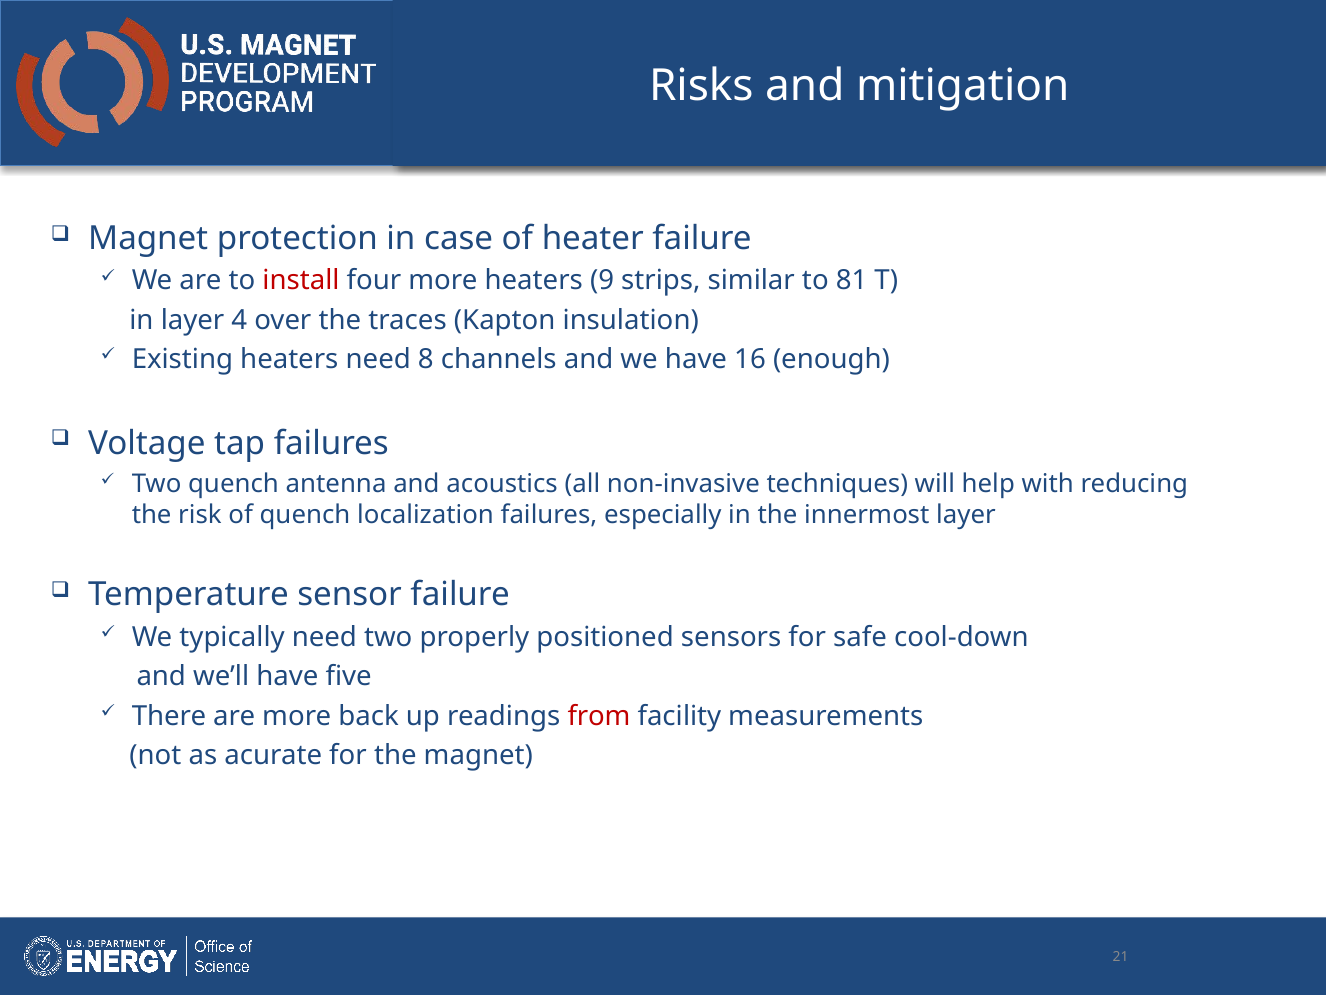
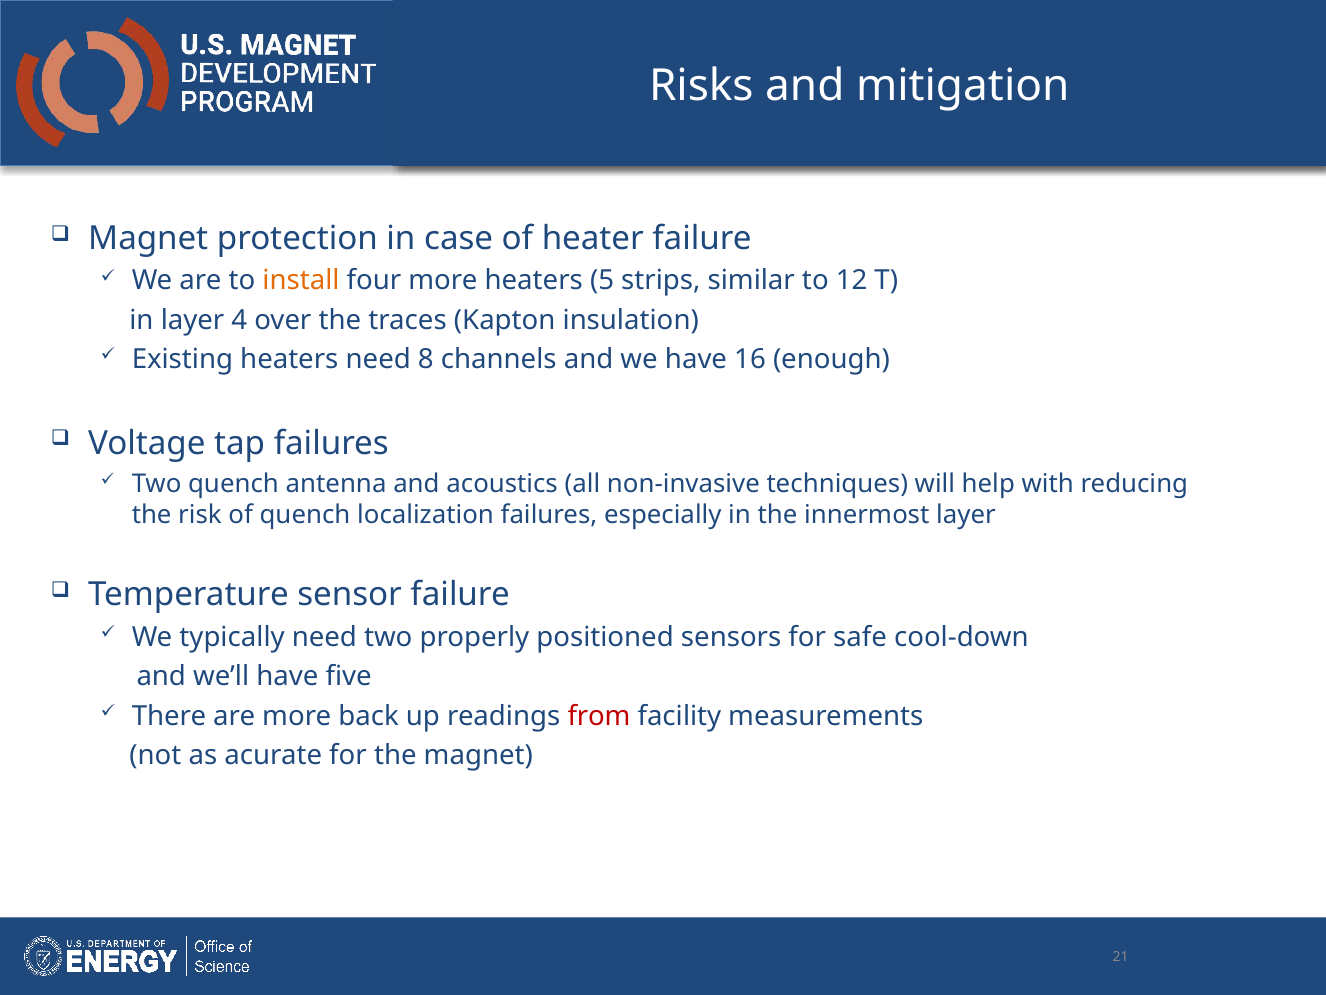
install colour: red -> orange (301, 280)
9: 9 -> 5 (602, 280)
81: 81 -> 12 (852, 280)
